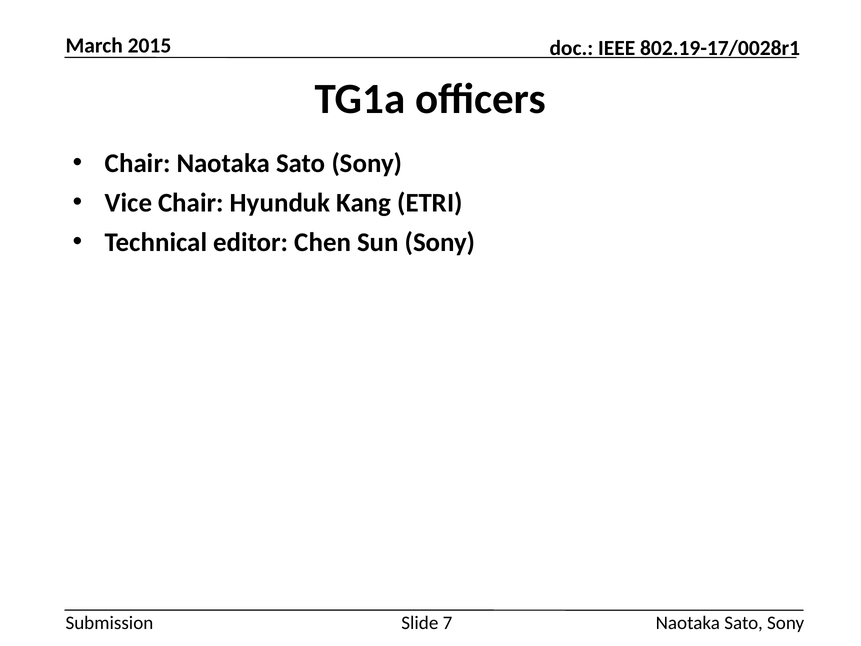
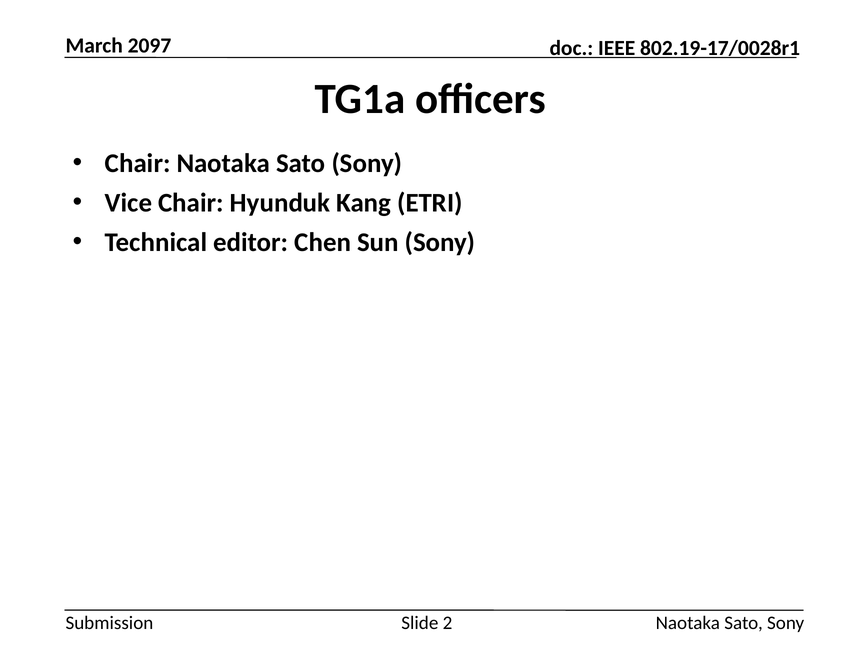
2015: 2015 -> 2097 (149, 46)
7: 7 -> 2 (447, 623)
